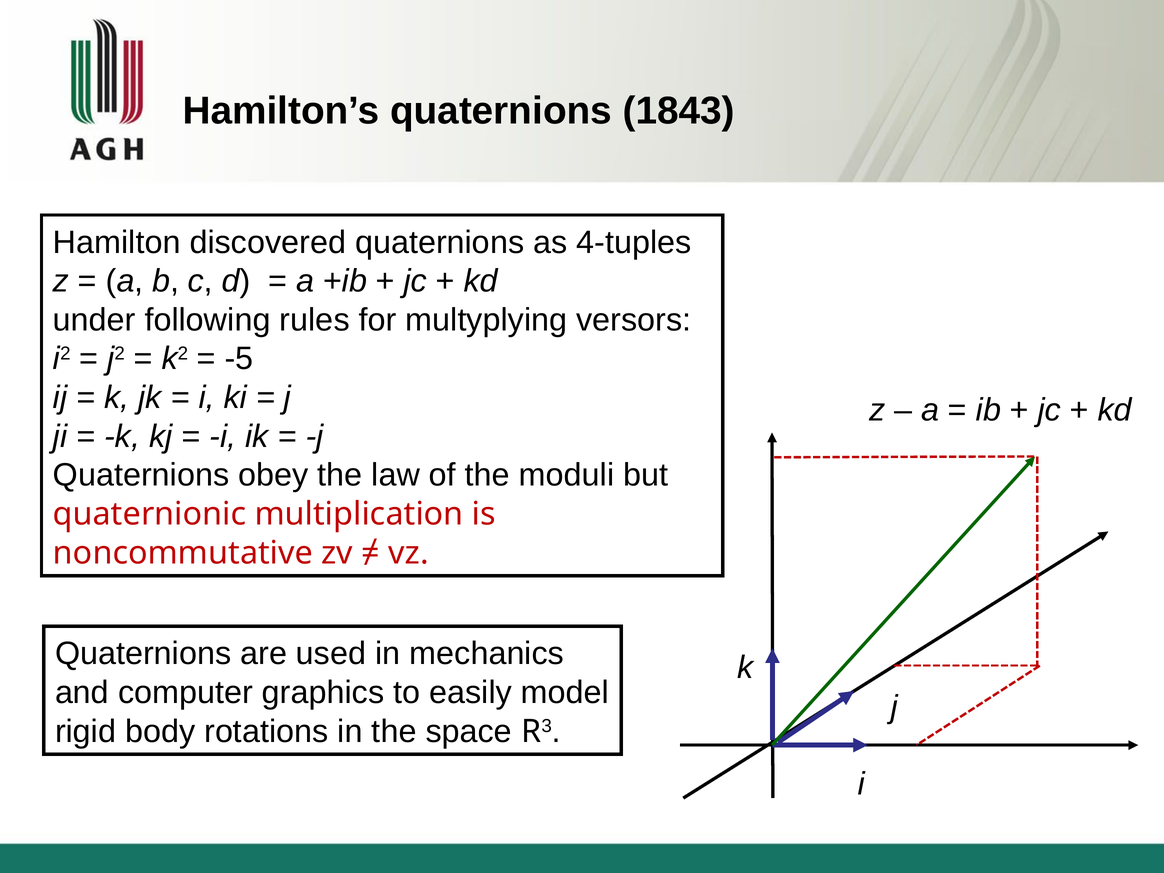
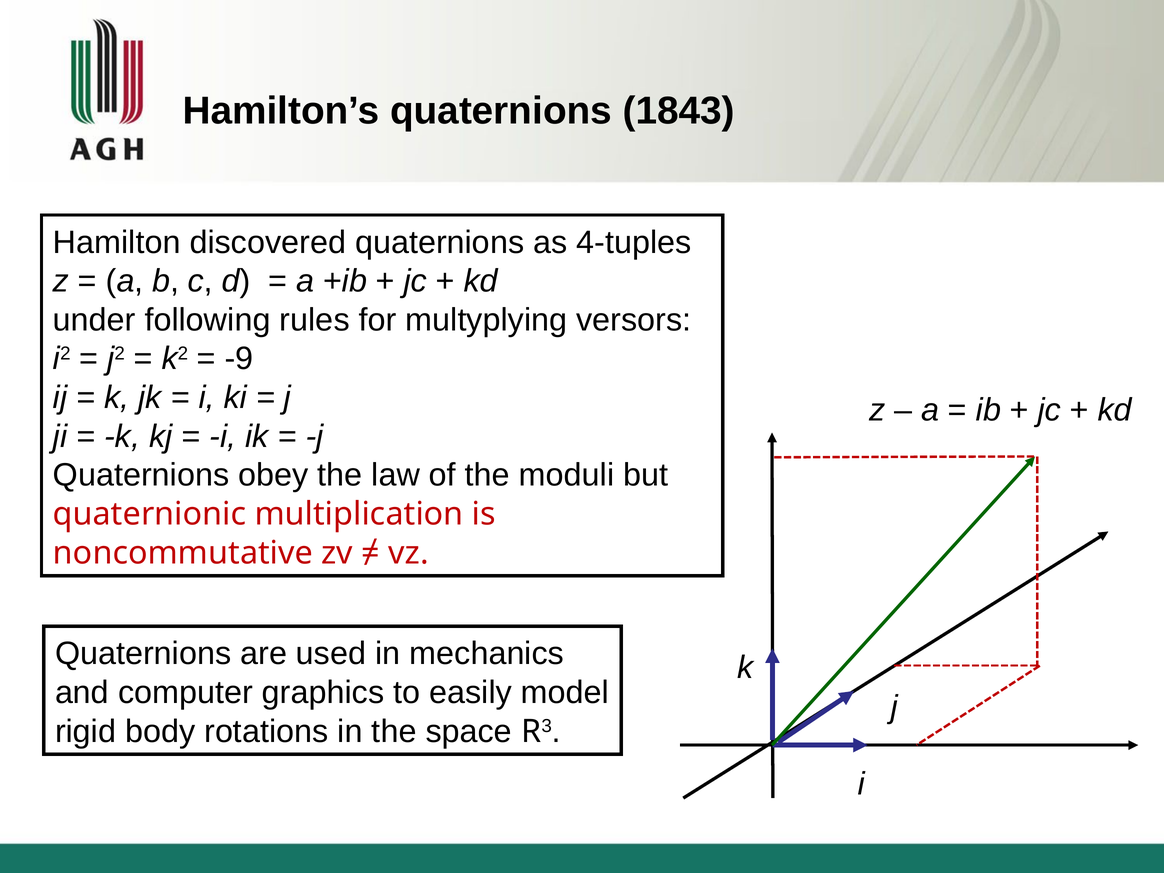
-5: -5 -> -9 (239, 359)
